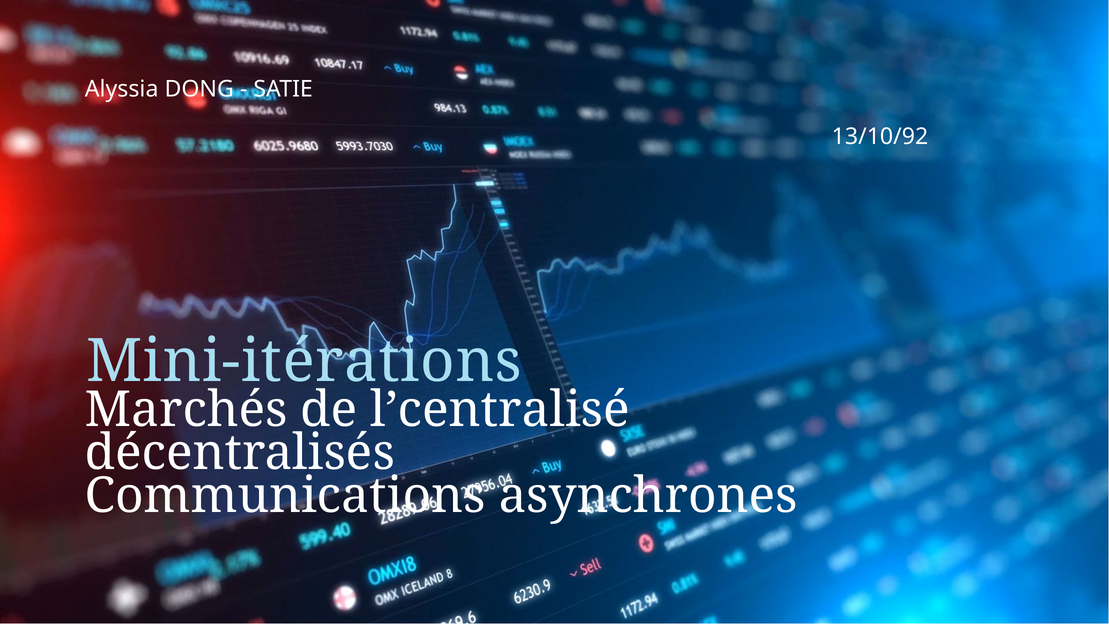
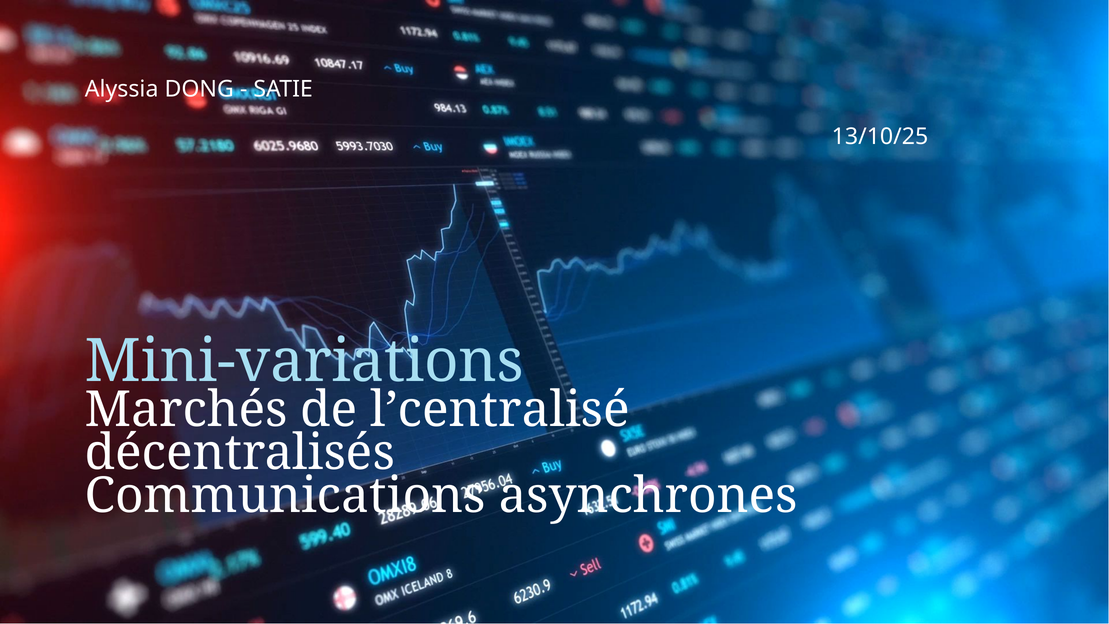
13/10/92: 13/10/92 -> 13/10/25 (880, 137)
Mini-itérations: Mini-itérations -> Mini-variations (304, 362)
